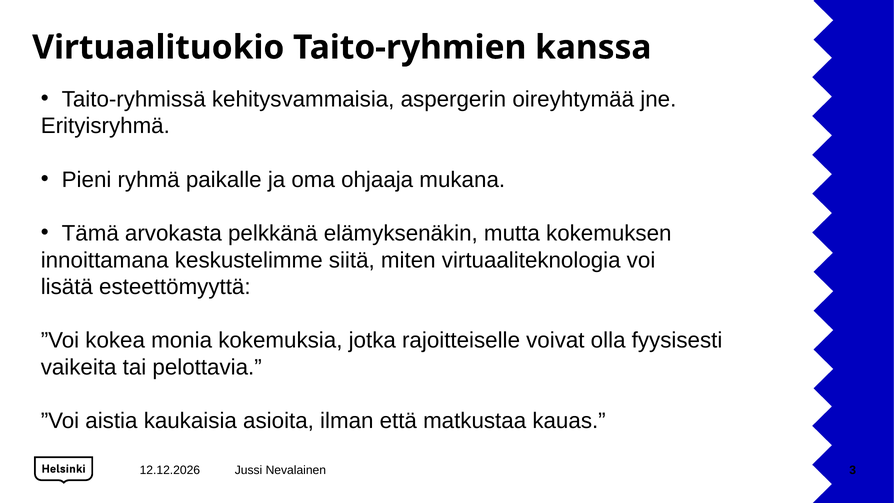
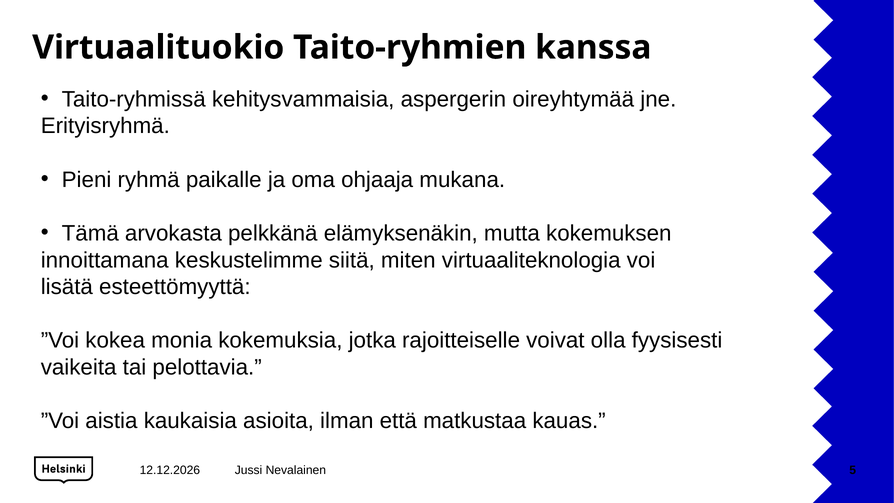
3: 3 -> 5 (853, 470)
